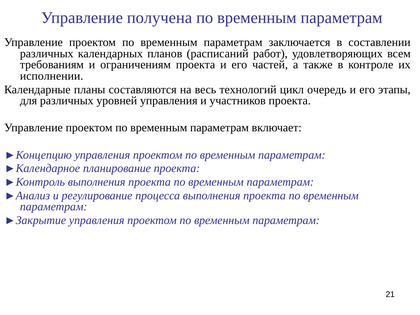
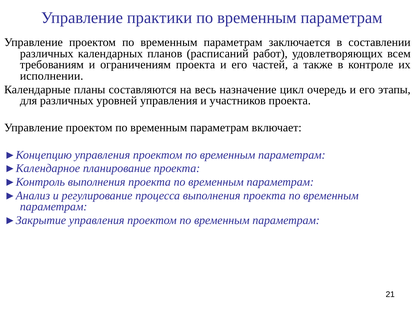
получена: получена -> практики (160, 18)
технологий: технологий -> назначение (248, 90)
